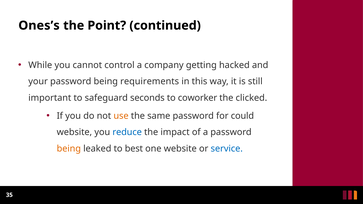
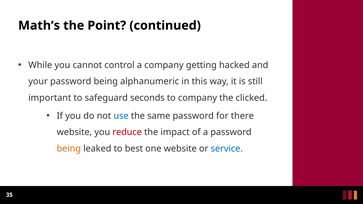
Ones’s: Ones’s -> Math’s (39, 26)
requirements: requirements -> alphanumeric (150, 82)
to coworker: coworker -> company (198, 98)
use colour: orange -> blue (121, 116)
could: could -> there (242, 116)
reduce colour: blue -> red (127, 132)
